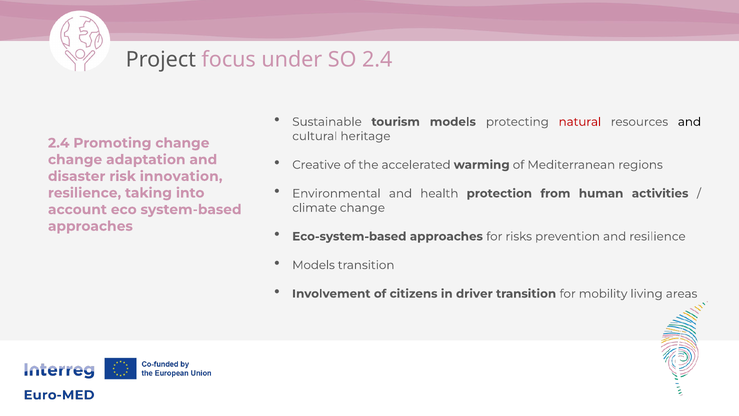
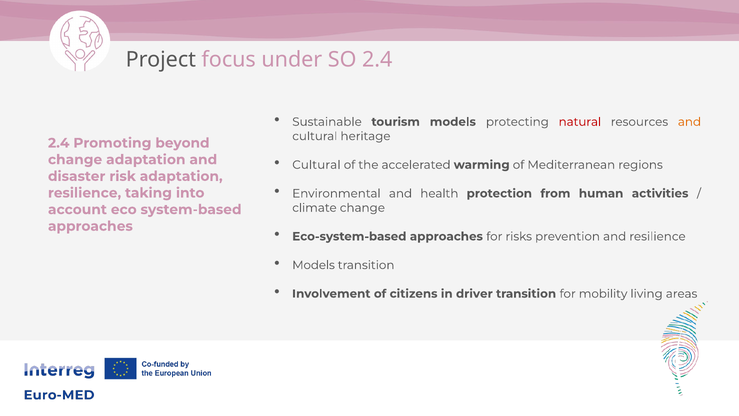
and colour: black -> orange (689, 122)
Promoting change: change -> beyond (182, 143)
Creative: Creative -> Cultural (316, 165)
risk innovation: innovation -> adaptation (181, 176)
